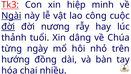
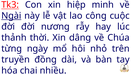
đời underline: present -> none (8, 27)
tuổi: tuổi -> thời (40, 37)
hướng: hướng -> truyền (16, 59)
